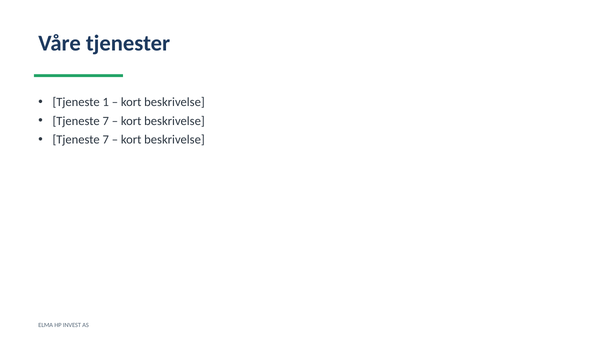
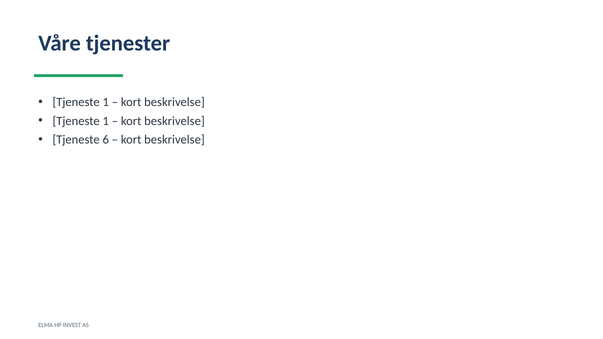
7: 7 -> 1 (106, 121)
7: 7 -> 6 (106, 140)
